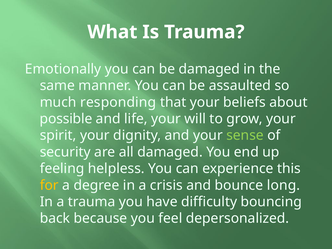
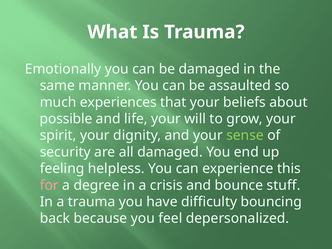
responding: responding -> experiences (118, 102)
for colour: yellow -> pink (49, 185)
long: long -> stuff (284, 185)
